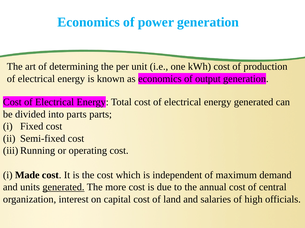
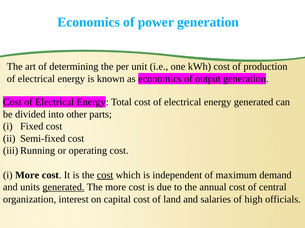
into parts: parts -> other (77, 115)
i Made: Made -> More (27, 176)
cost underline: none -> present (105, 176)
